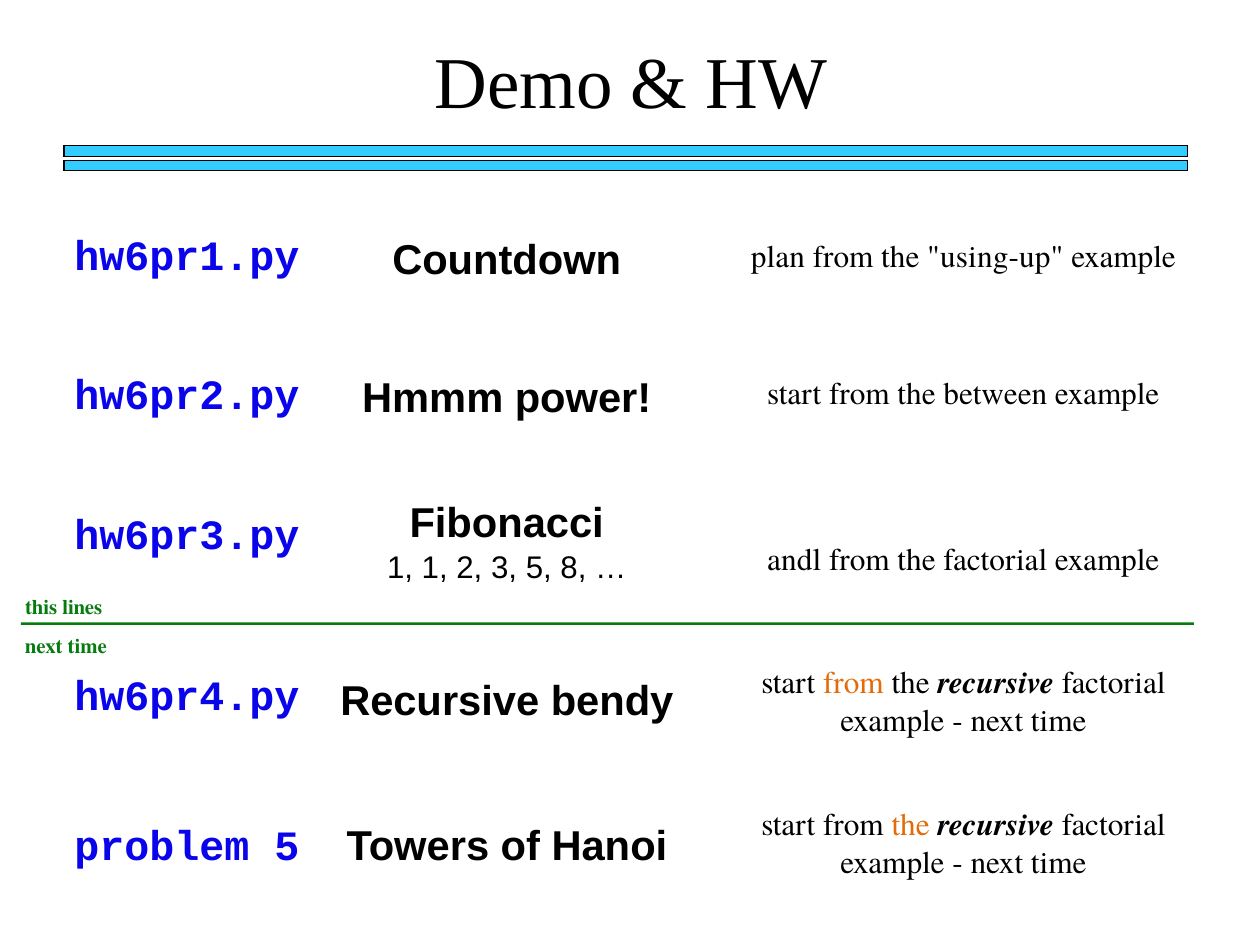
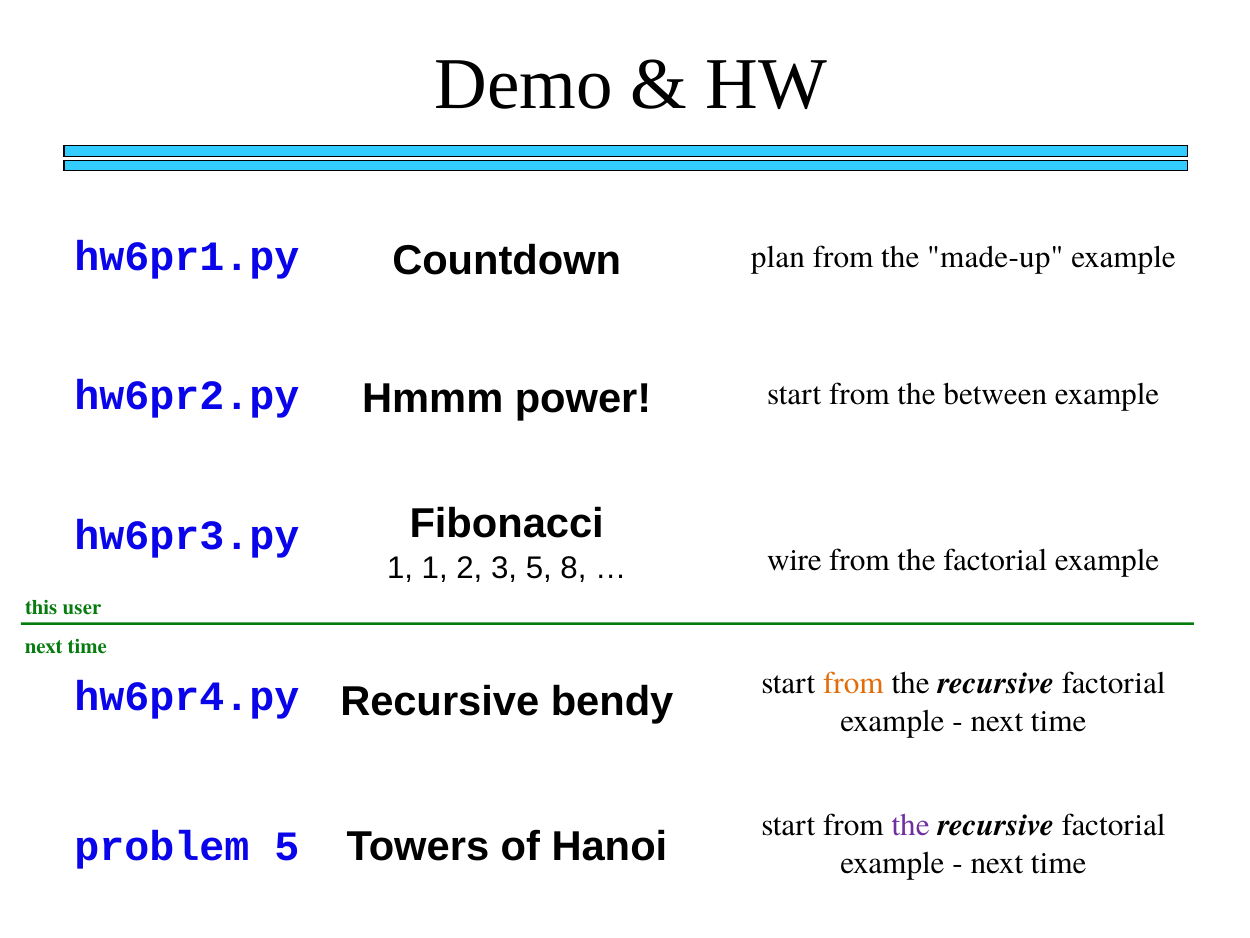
using-up: using-up -> made-up (995, 257)
andl: andl -> wire (794, 560)
lines: lines -> user (82, 607)
the colour: orange -> purple (911, 825)
